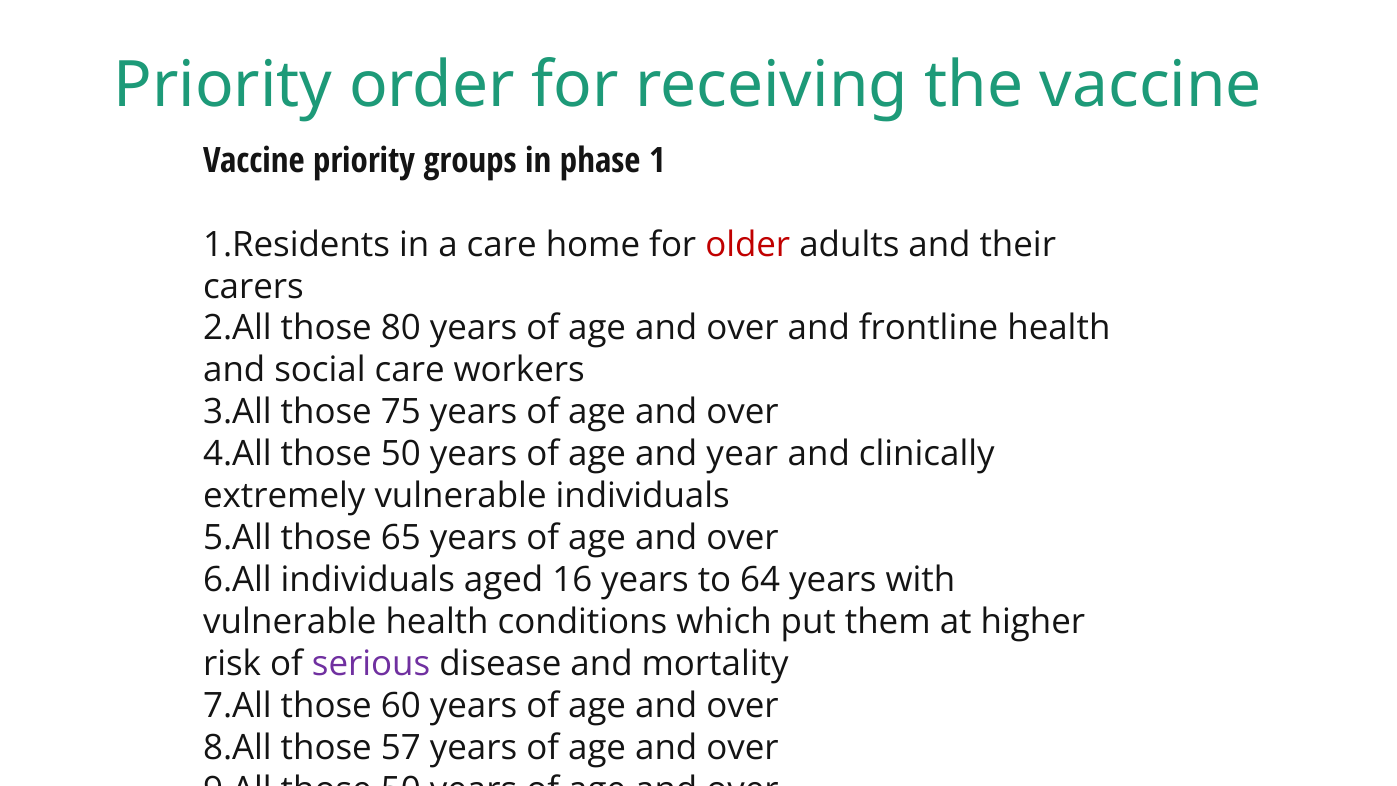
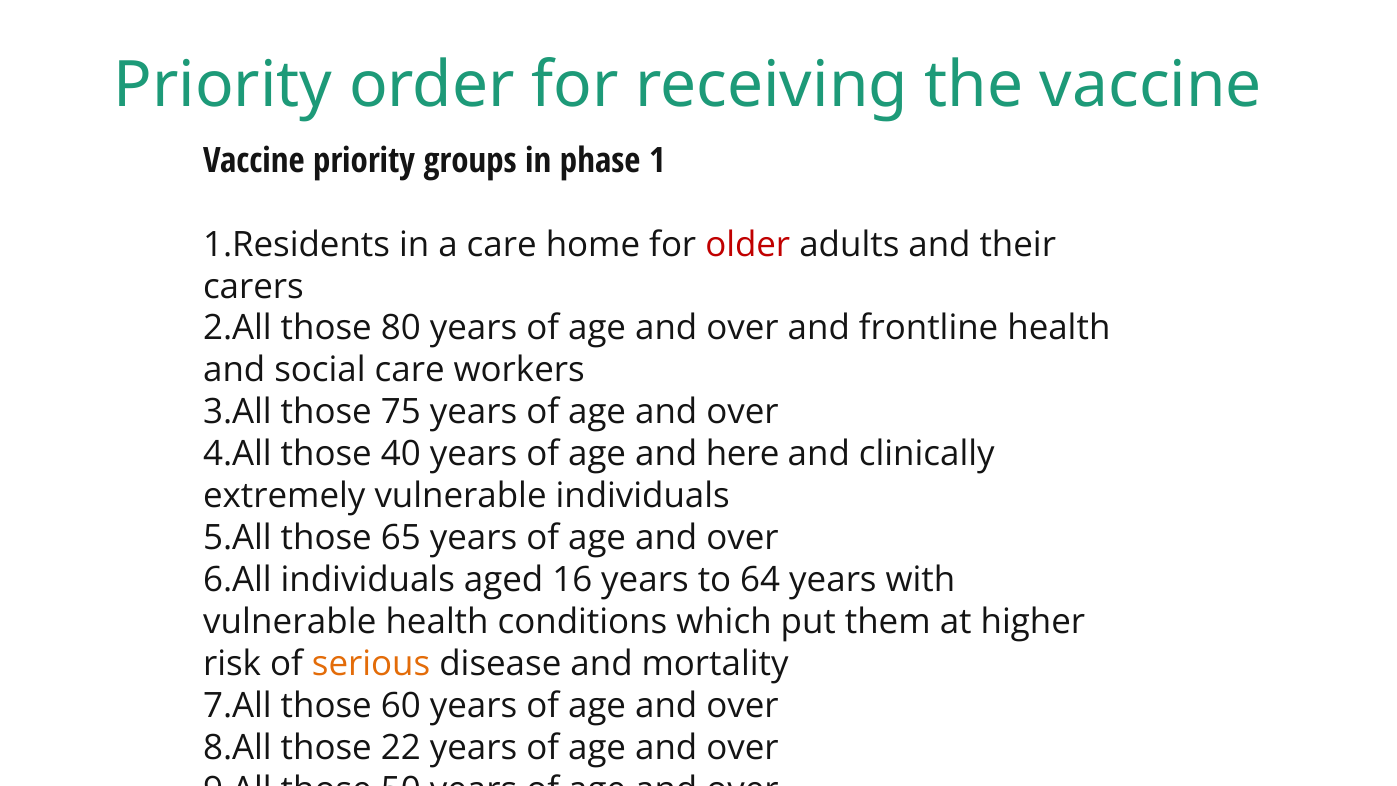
50: 50 -> 40 (401, 454)
year: year -> here (743, 454)
serious colour: purple -> orange (371, 664)
57: 57 -> 22 (401, 747)
